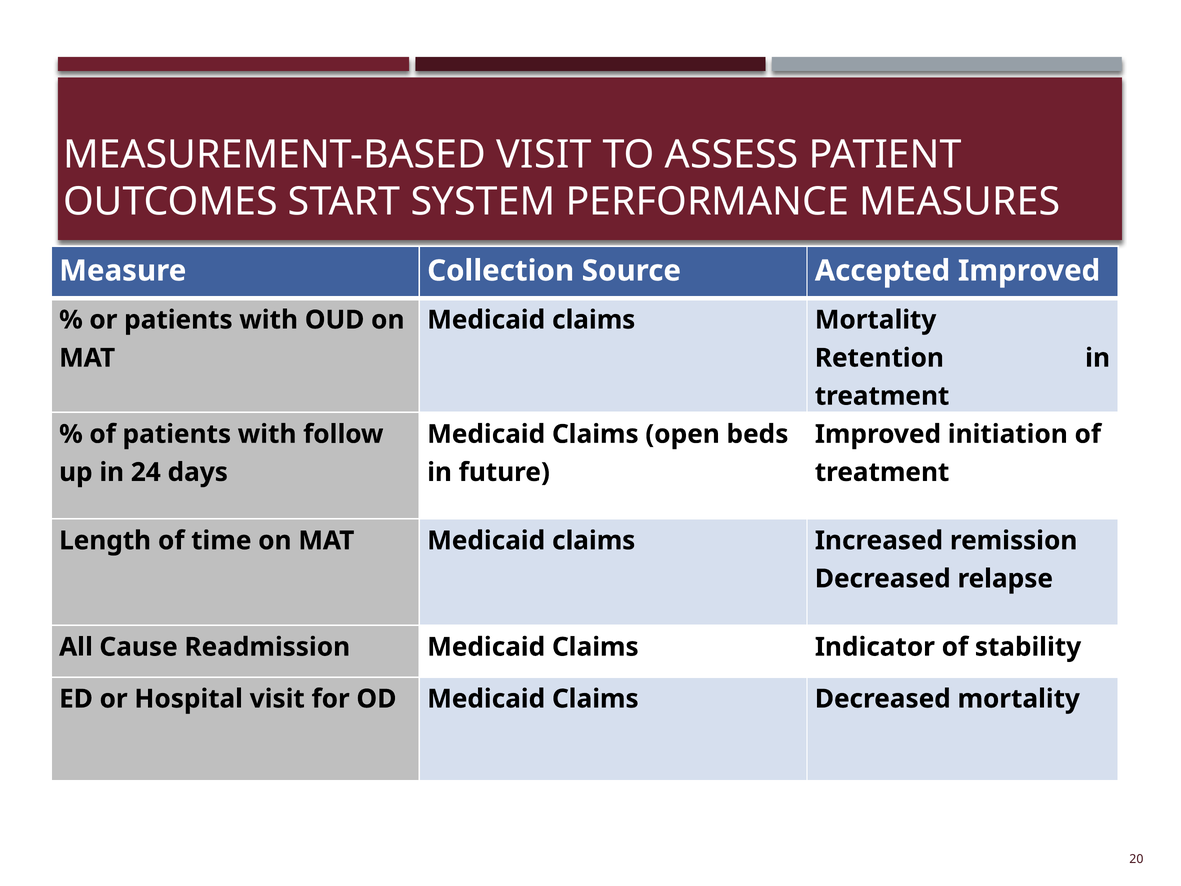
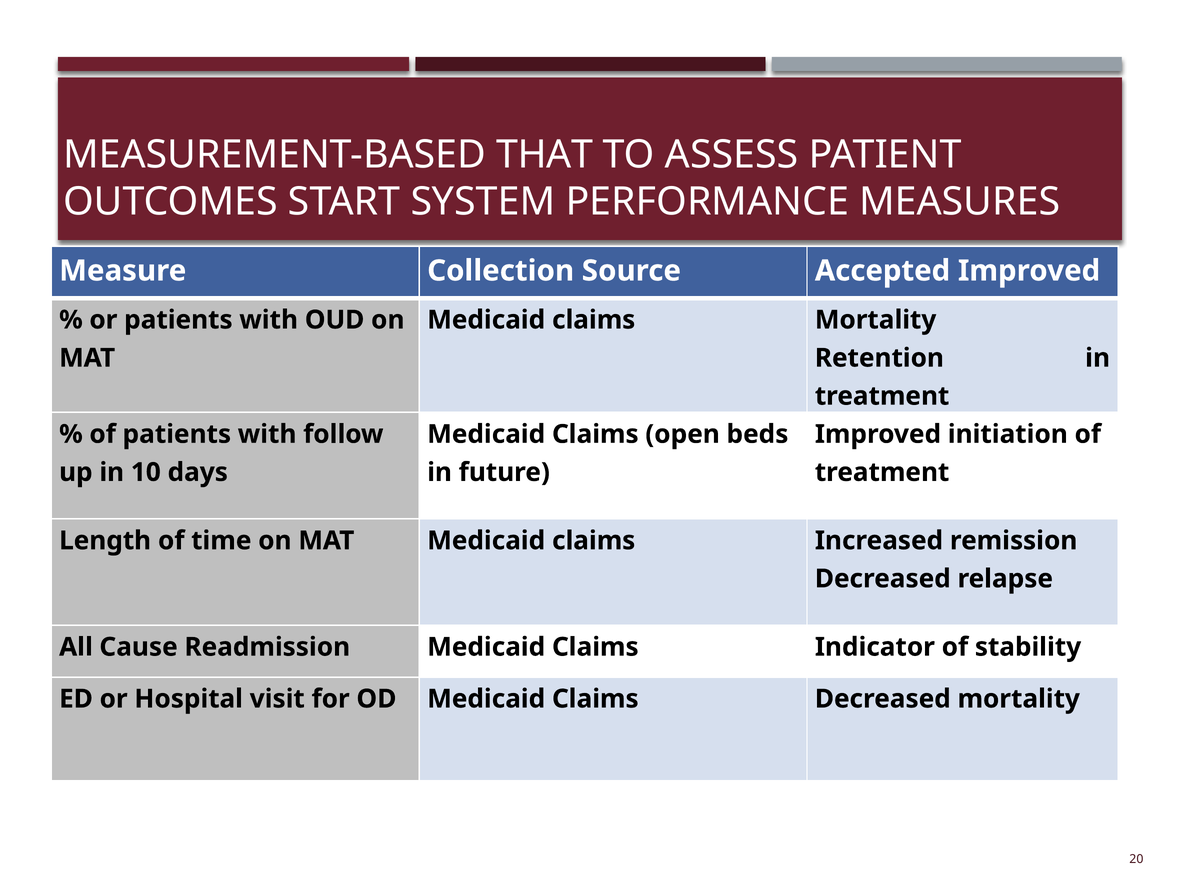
MEASUREMENT-BASED VISIT: VISIT -> THAT (545, 155)
24: 24 -> 10 (146, 472)
